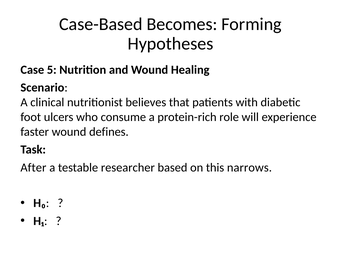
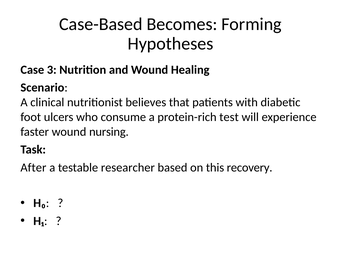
5: 5 -> 3 (52, 70)
role: role -> test (229, 117)
defines: defines -> nursing (109, 132)
narrows: narrows -> recovery (250, 167)
